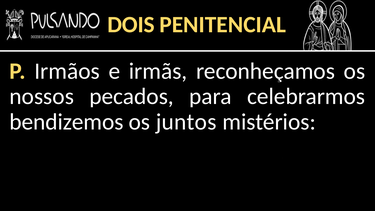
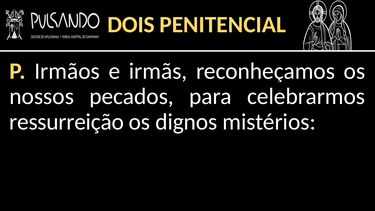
bendizemos: bendizemos -> ressurreição (67, 122)
juntos: juntos -> dignos (186, 122)
